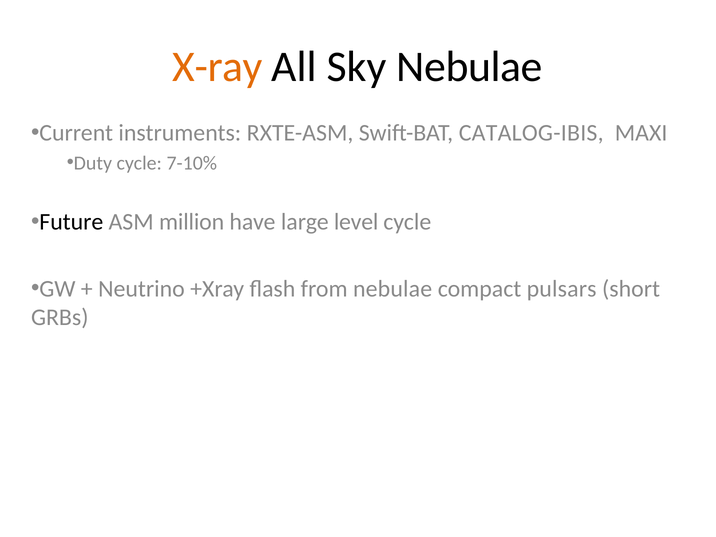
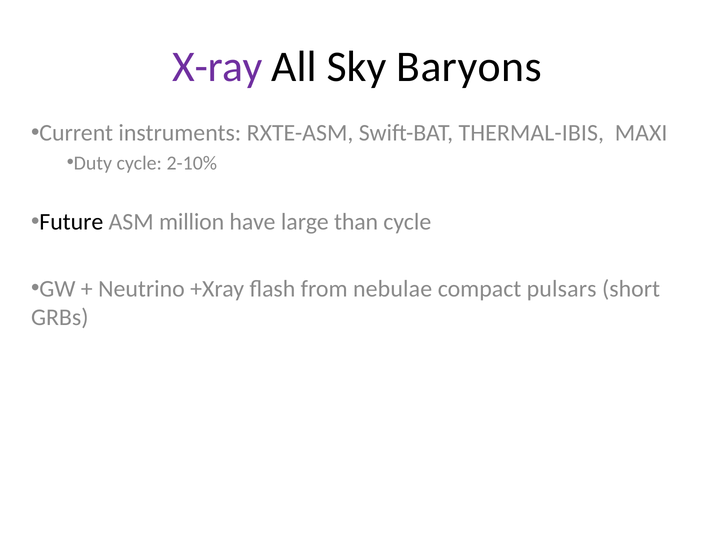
X-ray colour: orange -> purple (218, 67)
Sky Nebulae: Nebulae -> Baryons (469, 67)
CATALOG-IBIS: CATALOG-IBIS -> THERMAL-IBIS (531, 133)
7-10%: 7-10% -> 2-10% (192, 163)
level: level -> than (356, 222)
